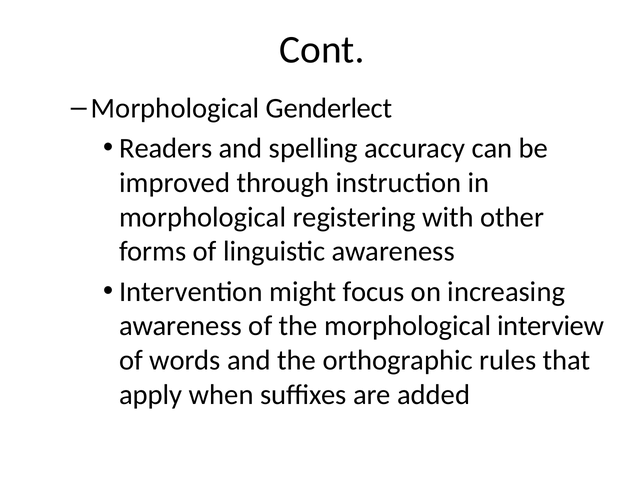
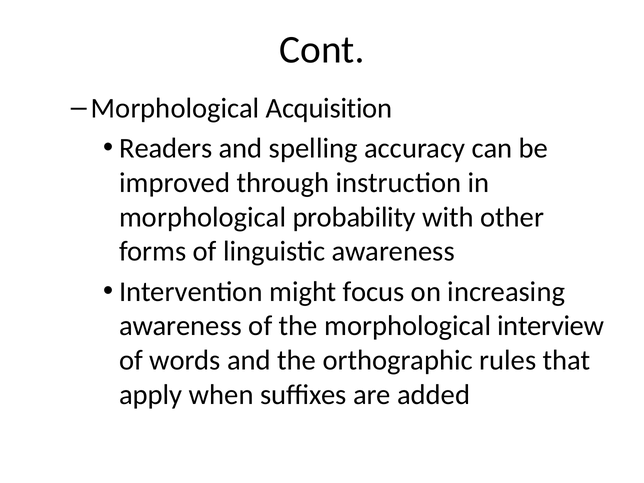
Genderlect: Genderlect -> Acquisition (329, 108)
registering: registering -> probability (354, 217)
